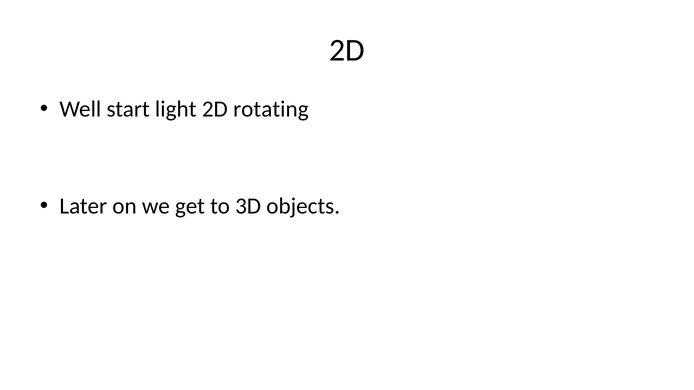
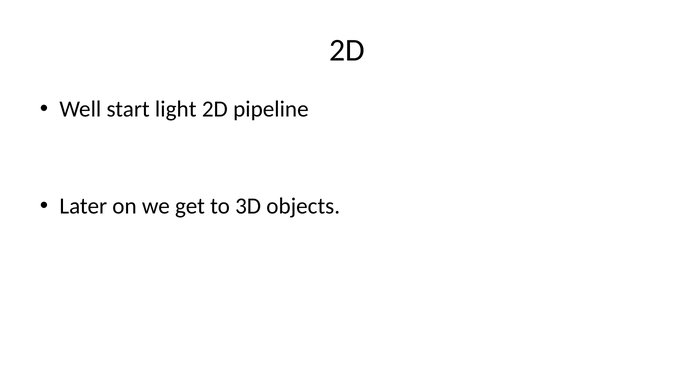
rotating: rotating -> pipeline (271, 109)
